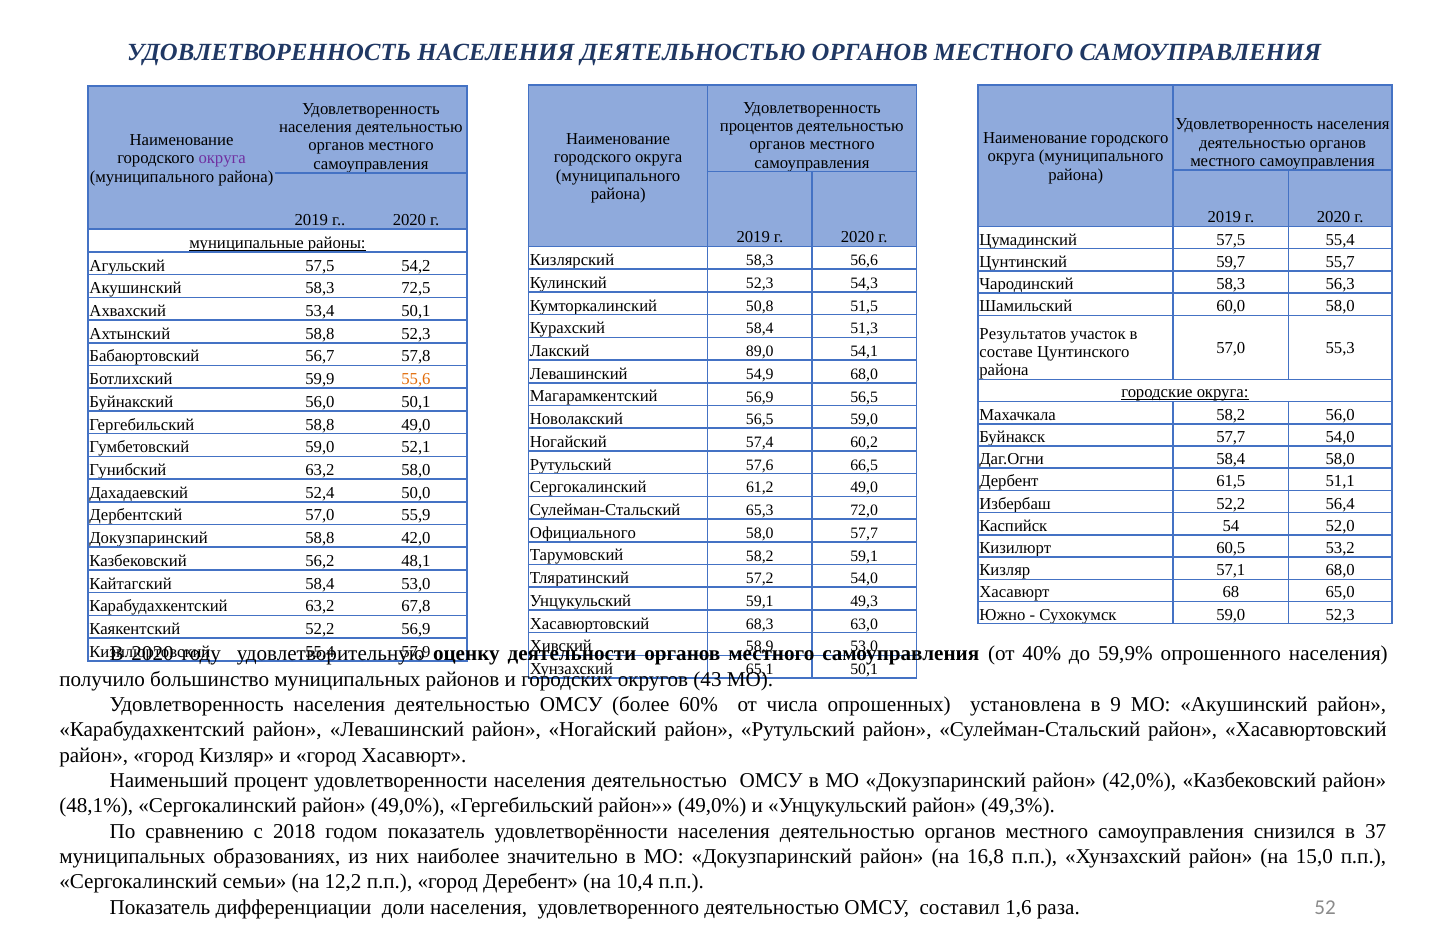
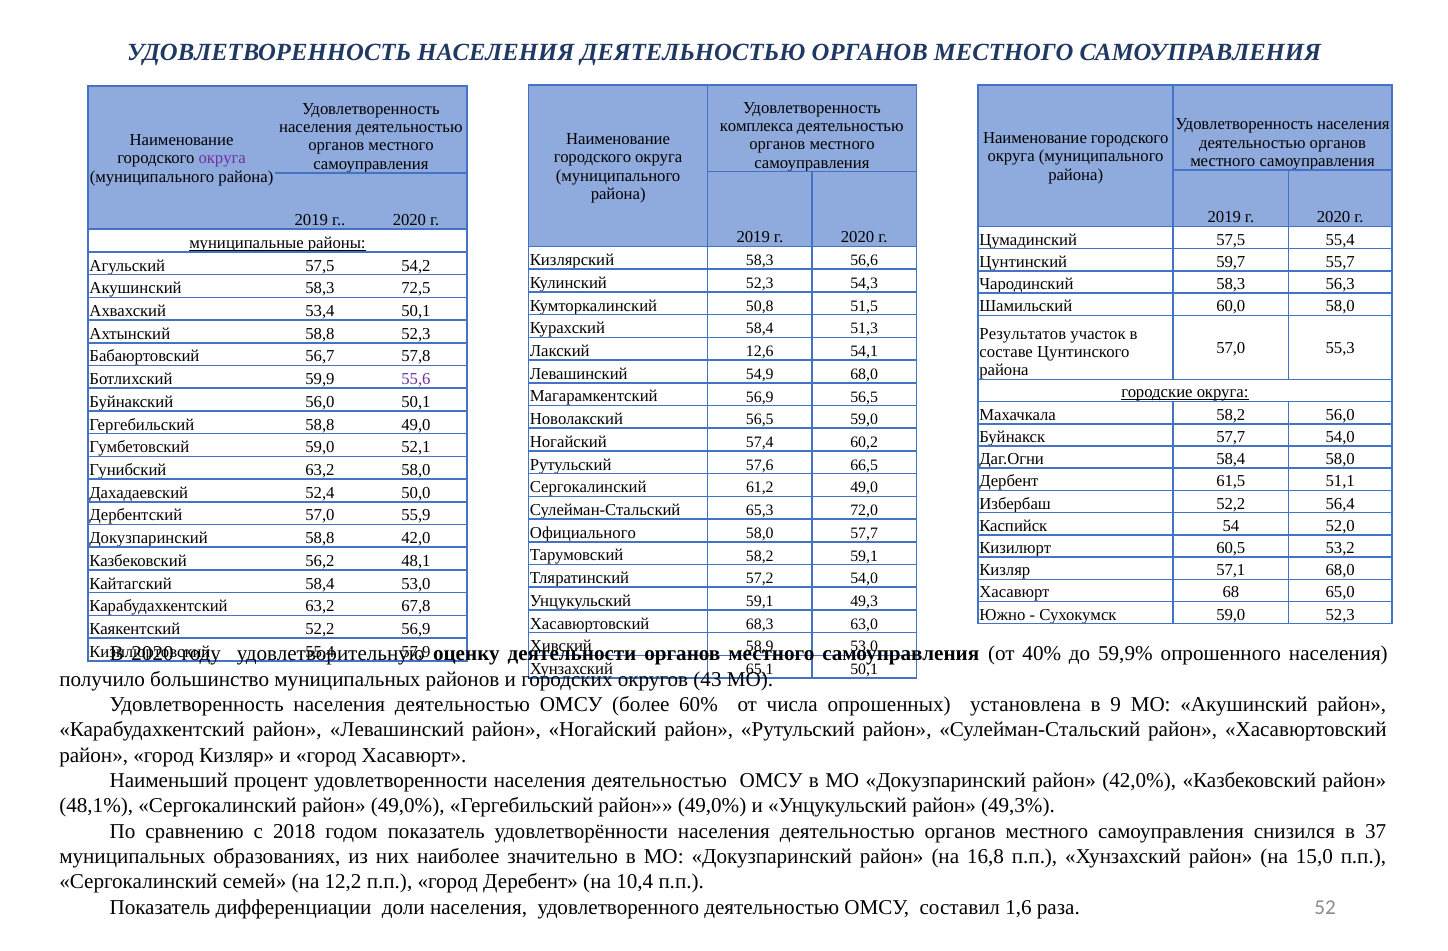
процентов: процентов -> комплекса (757, 126)
89,0: 89,0 -> 12,6 (760, 352)
55,6 colour: orange -> purple (416, 379)
семьи: семьи -> семей (255, 882)
